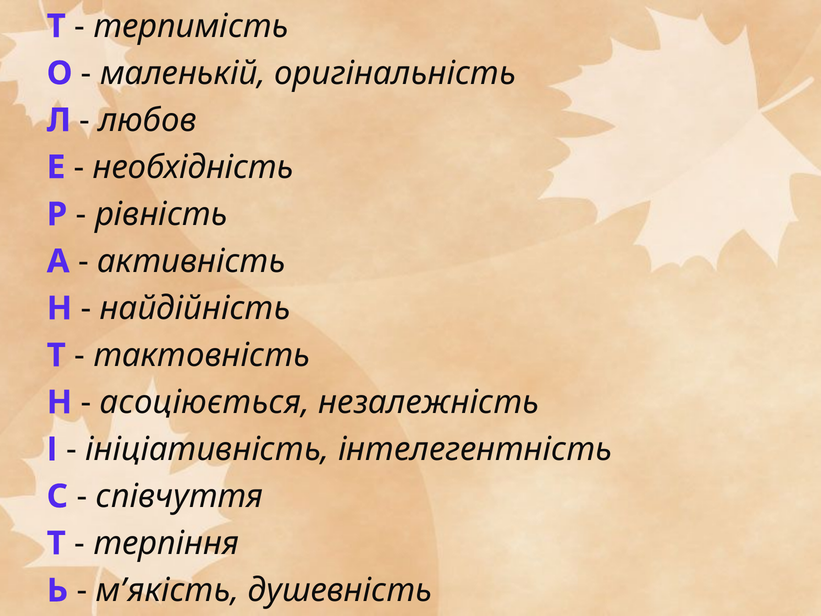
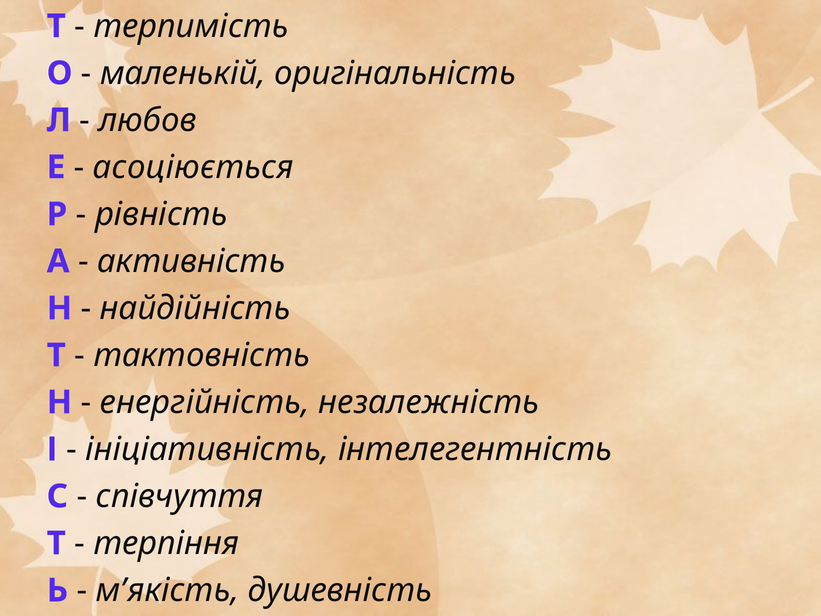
необхідність: необхідність -> асоціюється (193, 167)
асоціюється: асоціюється -> енергійність (205, 402)
